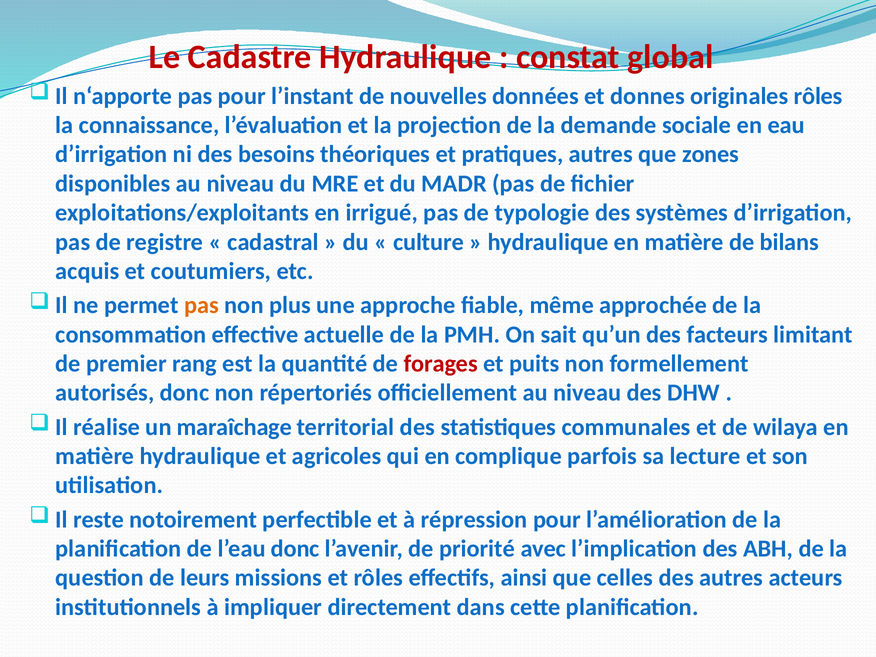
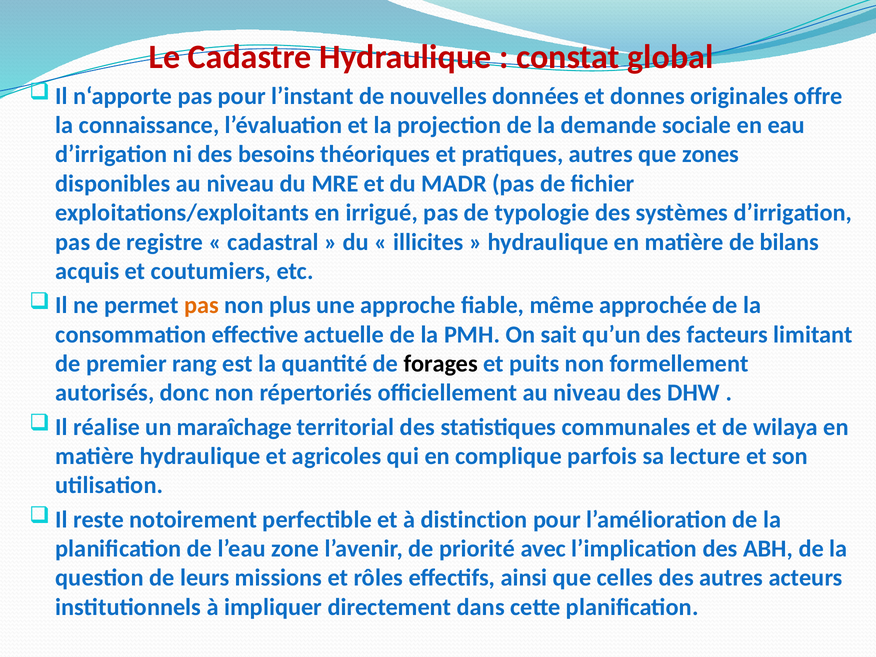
originales rôles: rôles -> offre (818, 96)
culture: culture -> illicites (428, 242)
forages colour: red -> black (441, 364)
répression: répression -> distinction (474, 520)
l’eau donc: donc -> zone (295, 549)
